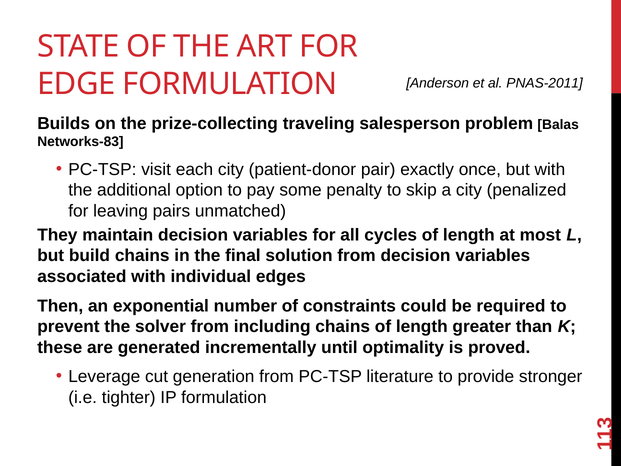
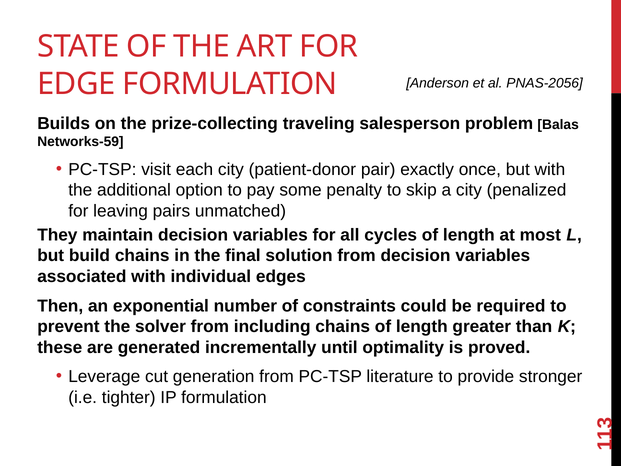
PNAS-2011: PNAS-2011 -> PNAS-2056 (545, 83)
Networks-83: Networks-83 -> Networks-59 (80, 142)
